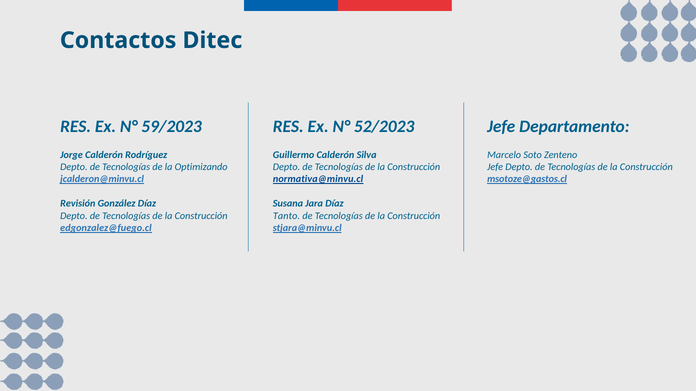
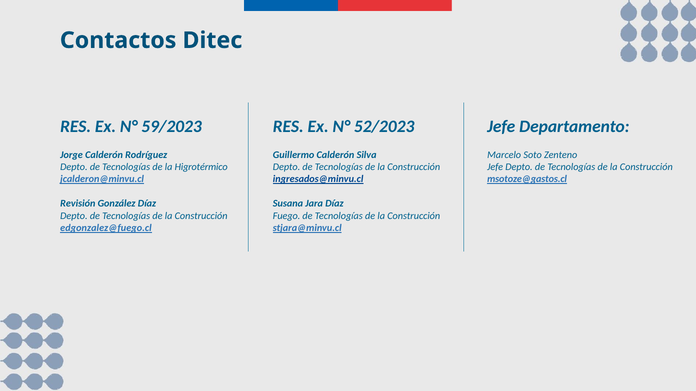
Optimizando: Optimizando -> Higrotérmico (201, 167)
normativa@minvu.cl: normativa@minvu.cl -> ingresados@minvu.cl (318, 179)
Tanto: Tanto -> Fuego (287, 216)
